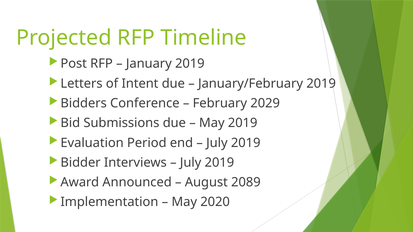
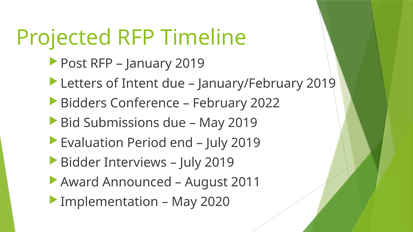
2029: 2029 -> 2022 (265, 103)
2089: 2089 -> 2011 (246, 183)
